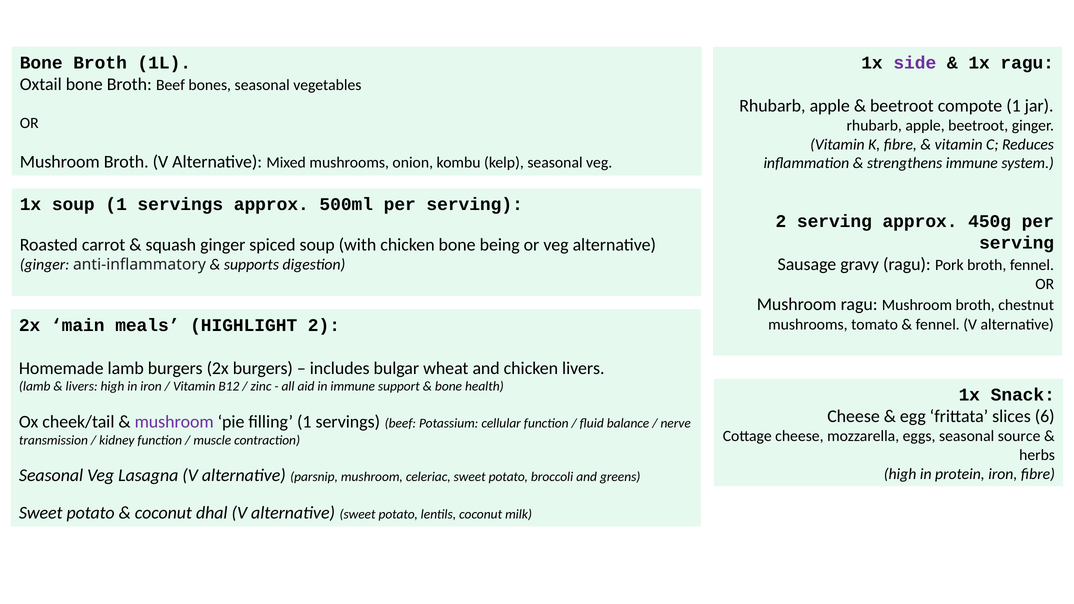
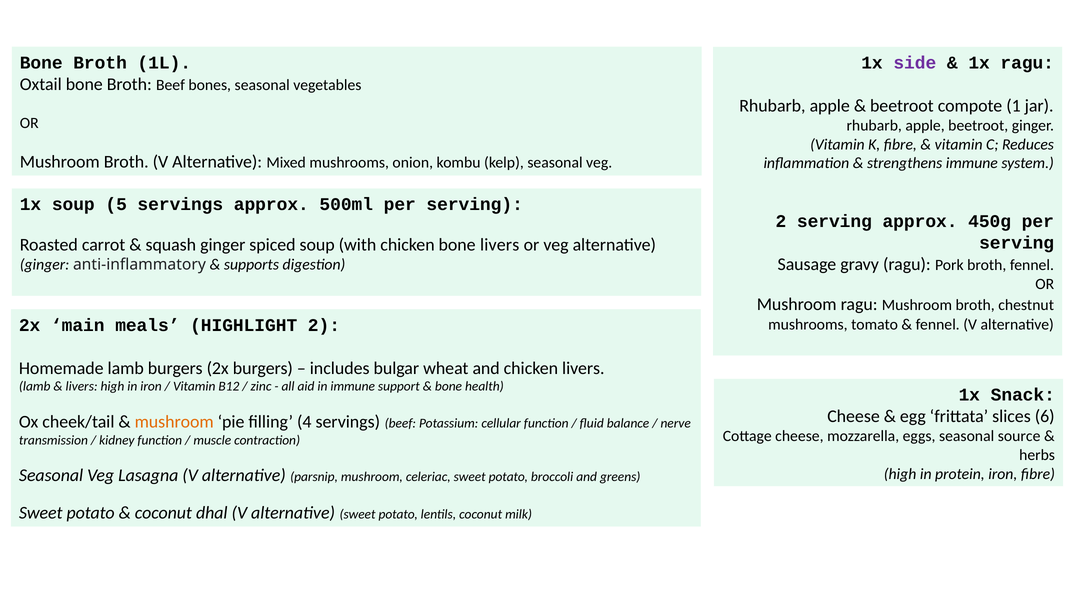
soup 1: 1 -> 5 (116, 204)
bone being: being -> livers (500, 245)
mushroom colour: purple -> orange (174, 422)
filling 1: 1 -> 4 (304, 422)
